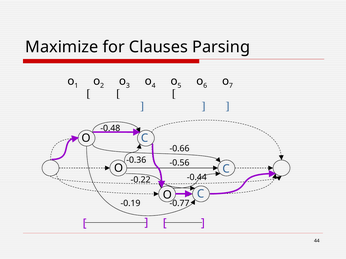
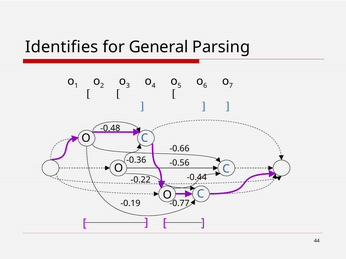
Maximize: Maximize -> Identifies (62, 47)
Clauses: Clauses -> General (159, 47)
